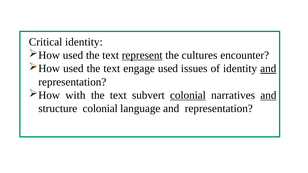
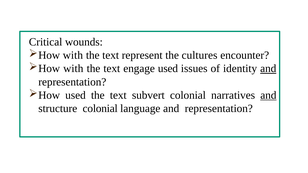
Critical identity: identity -> wounds (84, 42)
used: used -> with (73, 55)
represent underline: present -> none (142, 55)
used: used -> with (73, 69)
with: with -> used (75, 95)
colonial underline: present -> none (188, 95)
